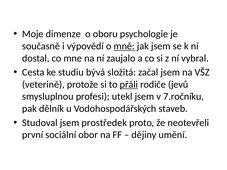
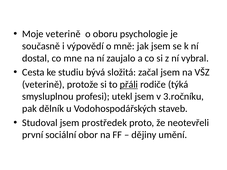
Moje dimenze: dimenze -> veterině (63, 34)
mně underline: present -> none (124, 46)
jevů: jevů -> týká (178, 85)
7.ročníku: 7.ročníku -> 3.ročníku (184, 97)
